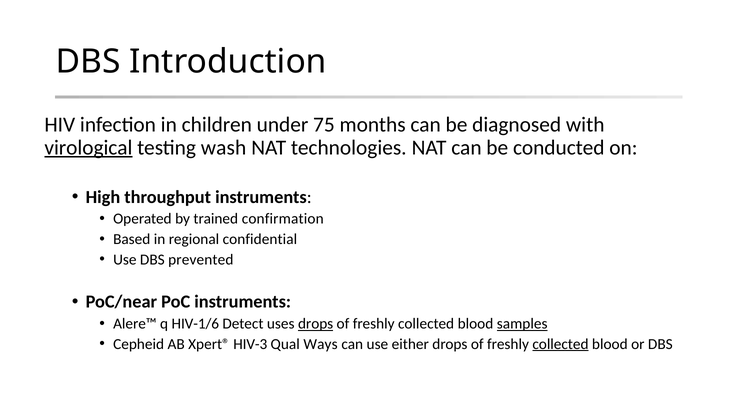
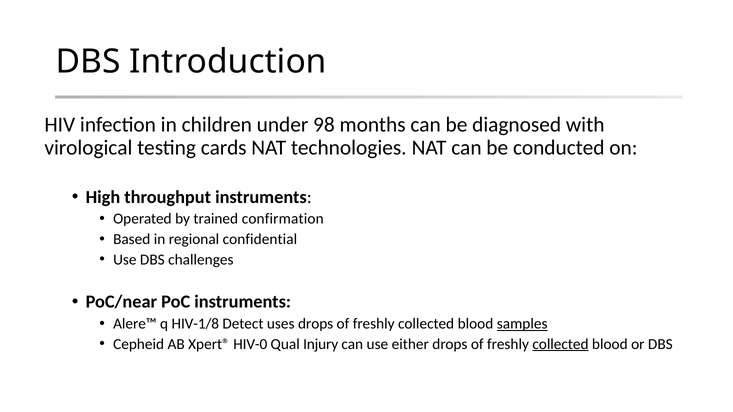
75: 75 -> 98 (324, 125)
virological underline: present -> none (88, 148)
wash: wash -> cards (224, 148)
prevented: prevented -> challenges (201, 260)
HIV-1/6: HIV-1/6 -> HIV-1/8 (195, 324)
drops underline: present -> none (316, 324)
HIV-3: HIV-3 -> HIV-0 (250, 344)
Ways: Ways -> Injury (321, 344)
